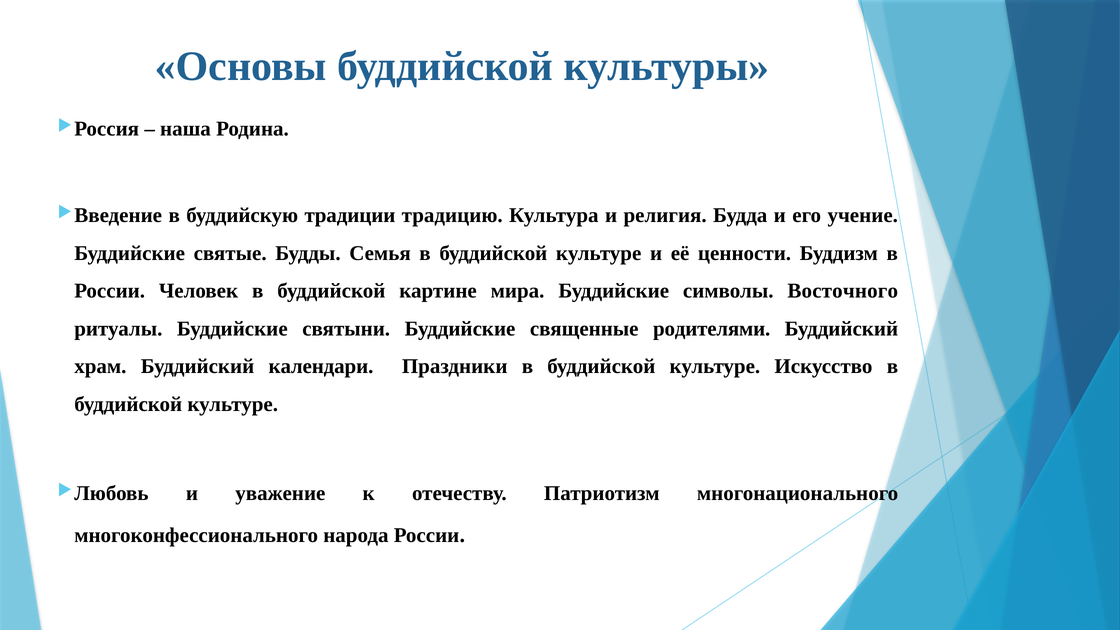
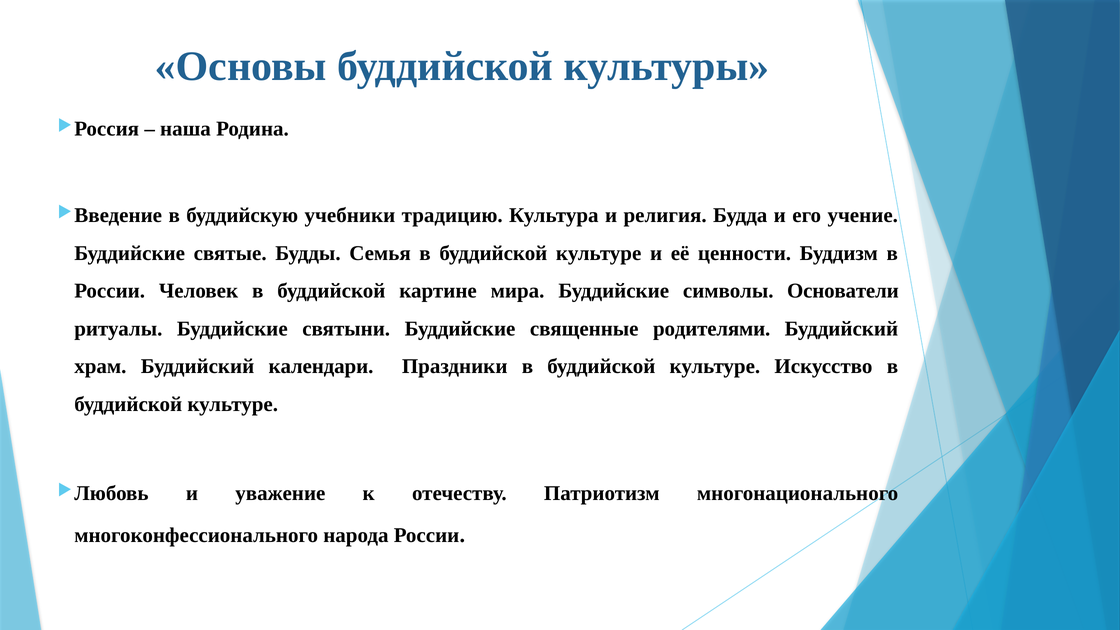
традиции: традиции -> учебники (350, 215)
Восточного: Восточного -> Основатели (843, 291)
